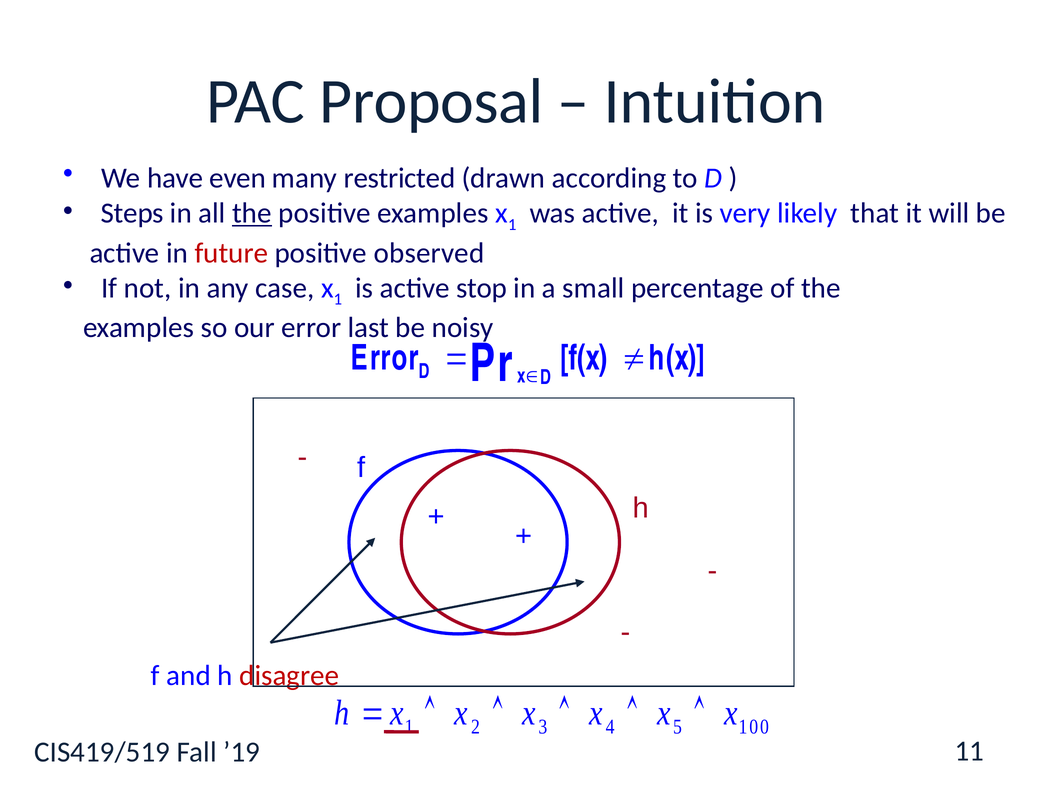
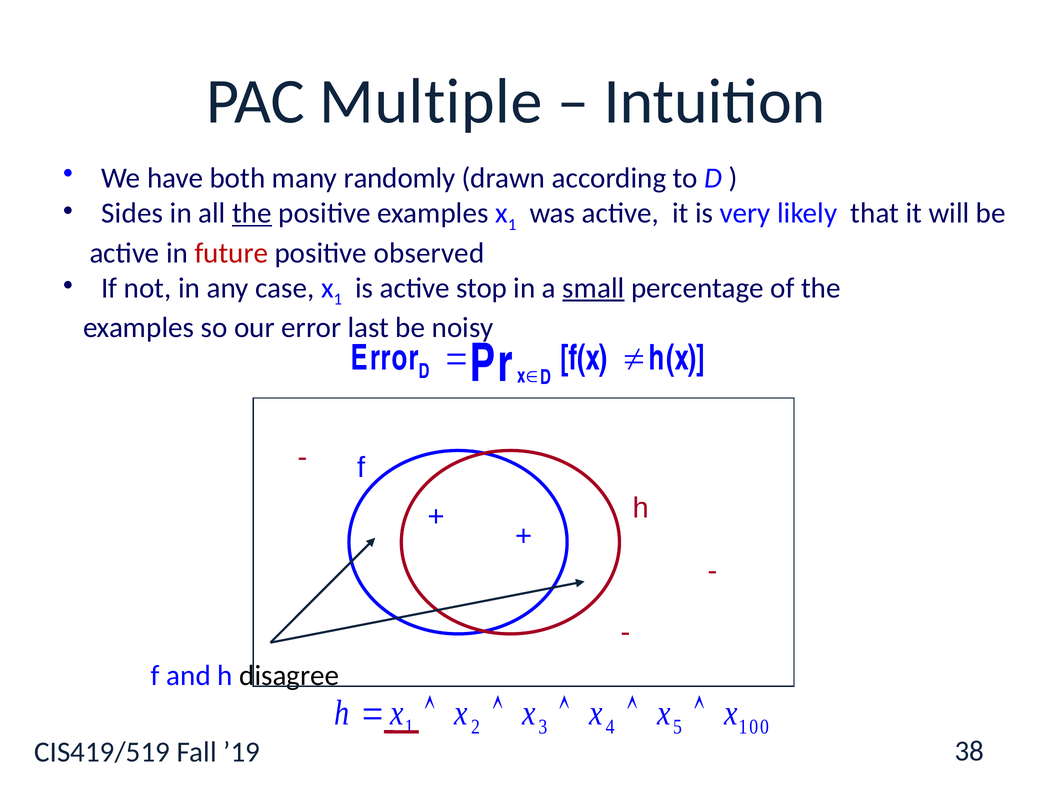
Proposal: Proposal -> Multiple (431, 101)
even: even -> both (238, 178)
restricted: restricted -> randomly (400, 178)
Steps: Steps -> Sides (132, 213)
small underline: none -> present (593, 288)
disagree colour: red -> black (289, 675)
11: 11 -> 38 (969, 750)
